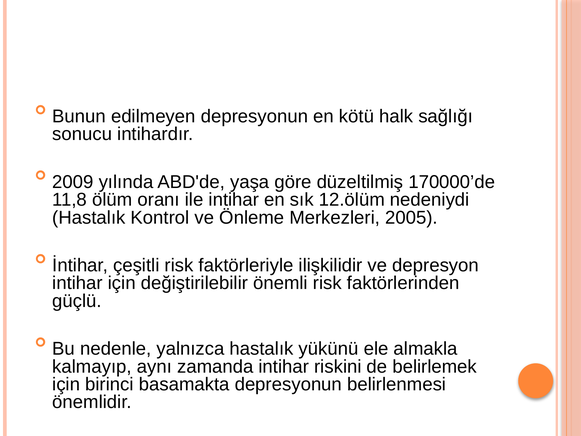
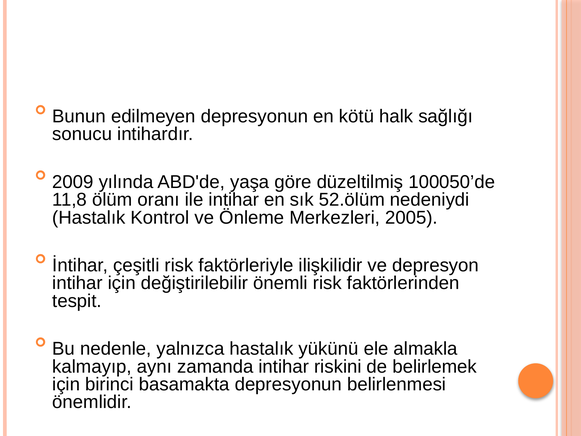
170000’de: 170000’de -> 100050’de (452, 182)
12.ölüm: 12.ölüm -> 52.ölüm (352, 200)
güçlü: güçlü -> tespit (77, 301)
